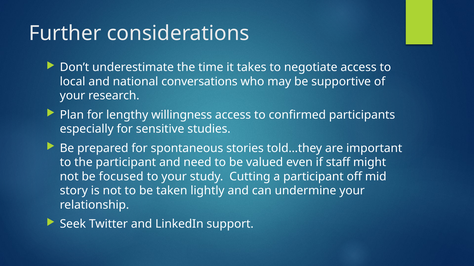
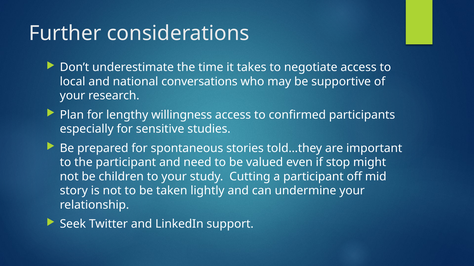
staff: staff -> stop (338, 163)
focused: focused -> children (121, 177)
